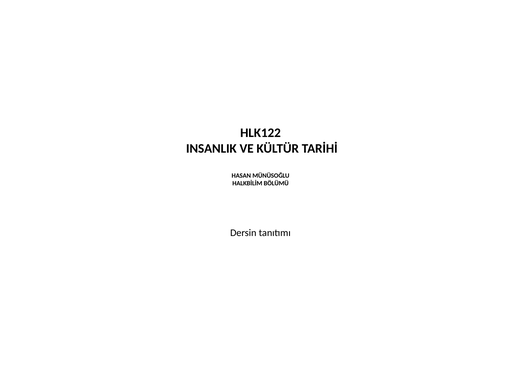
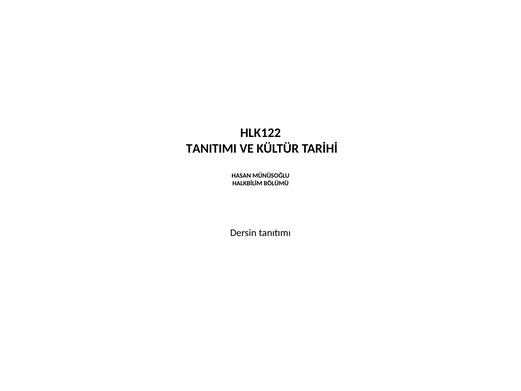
INSANLIK: INSANLIK -> TANITIMI (211, 149)
